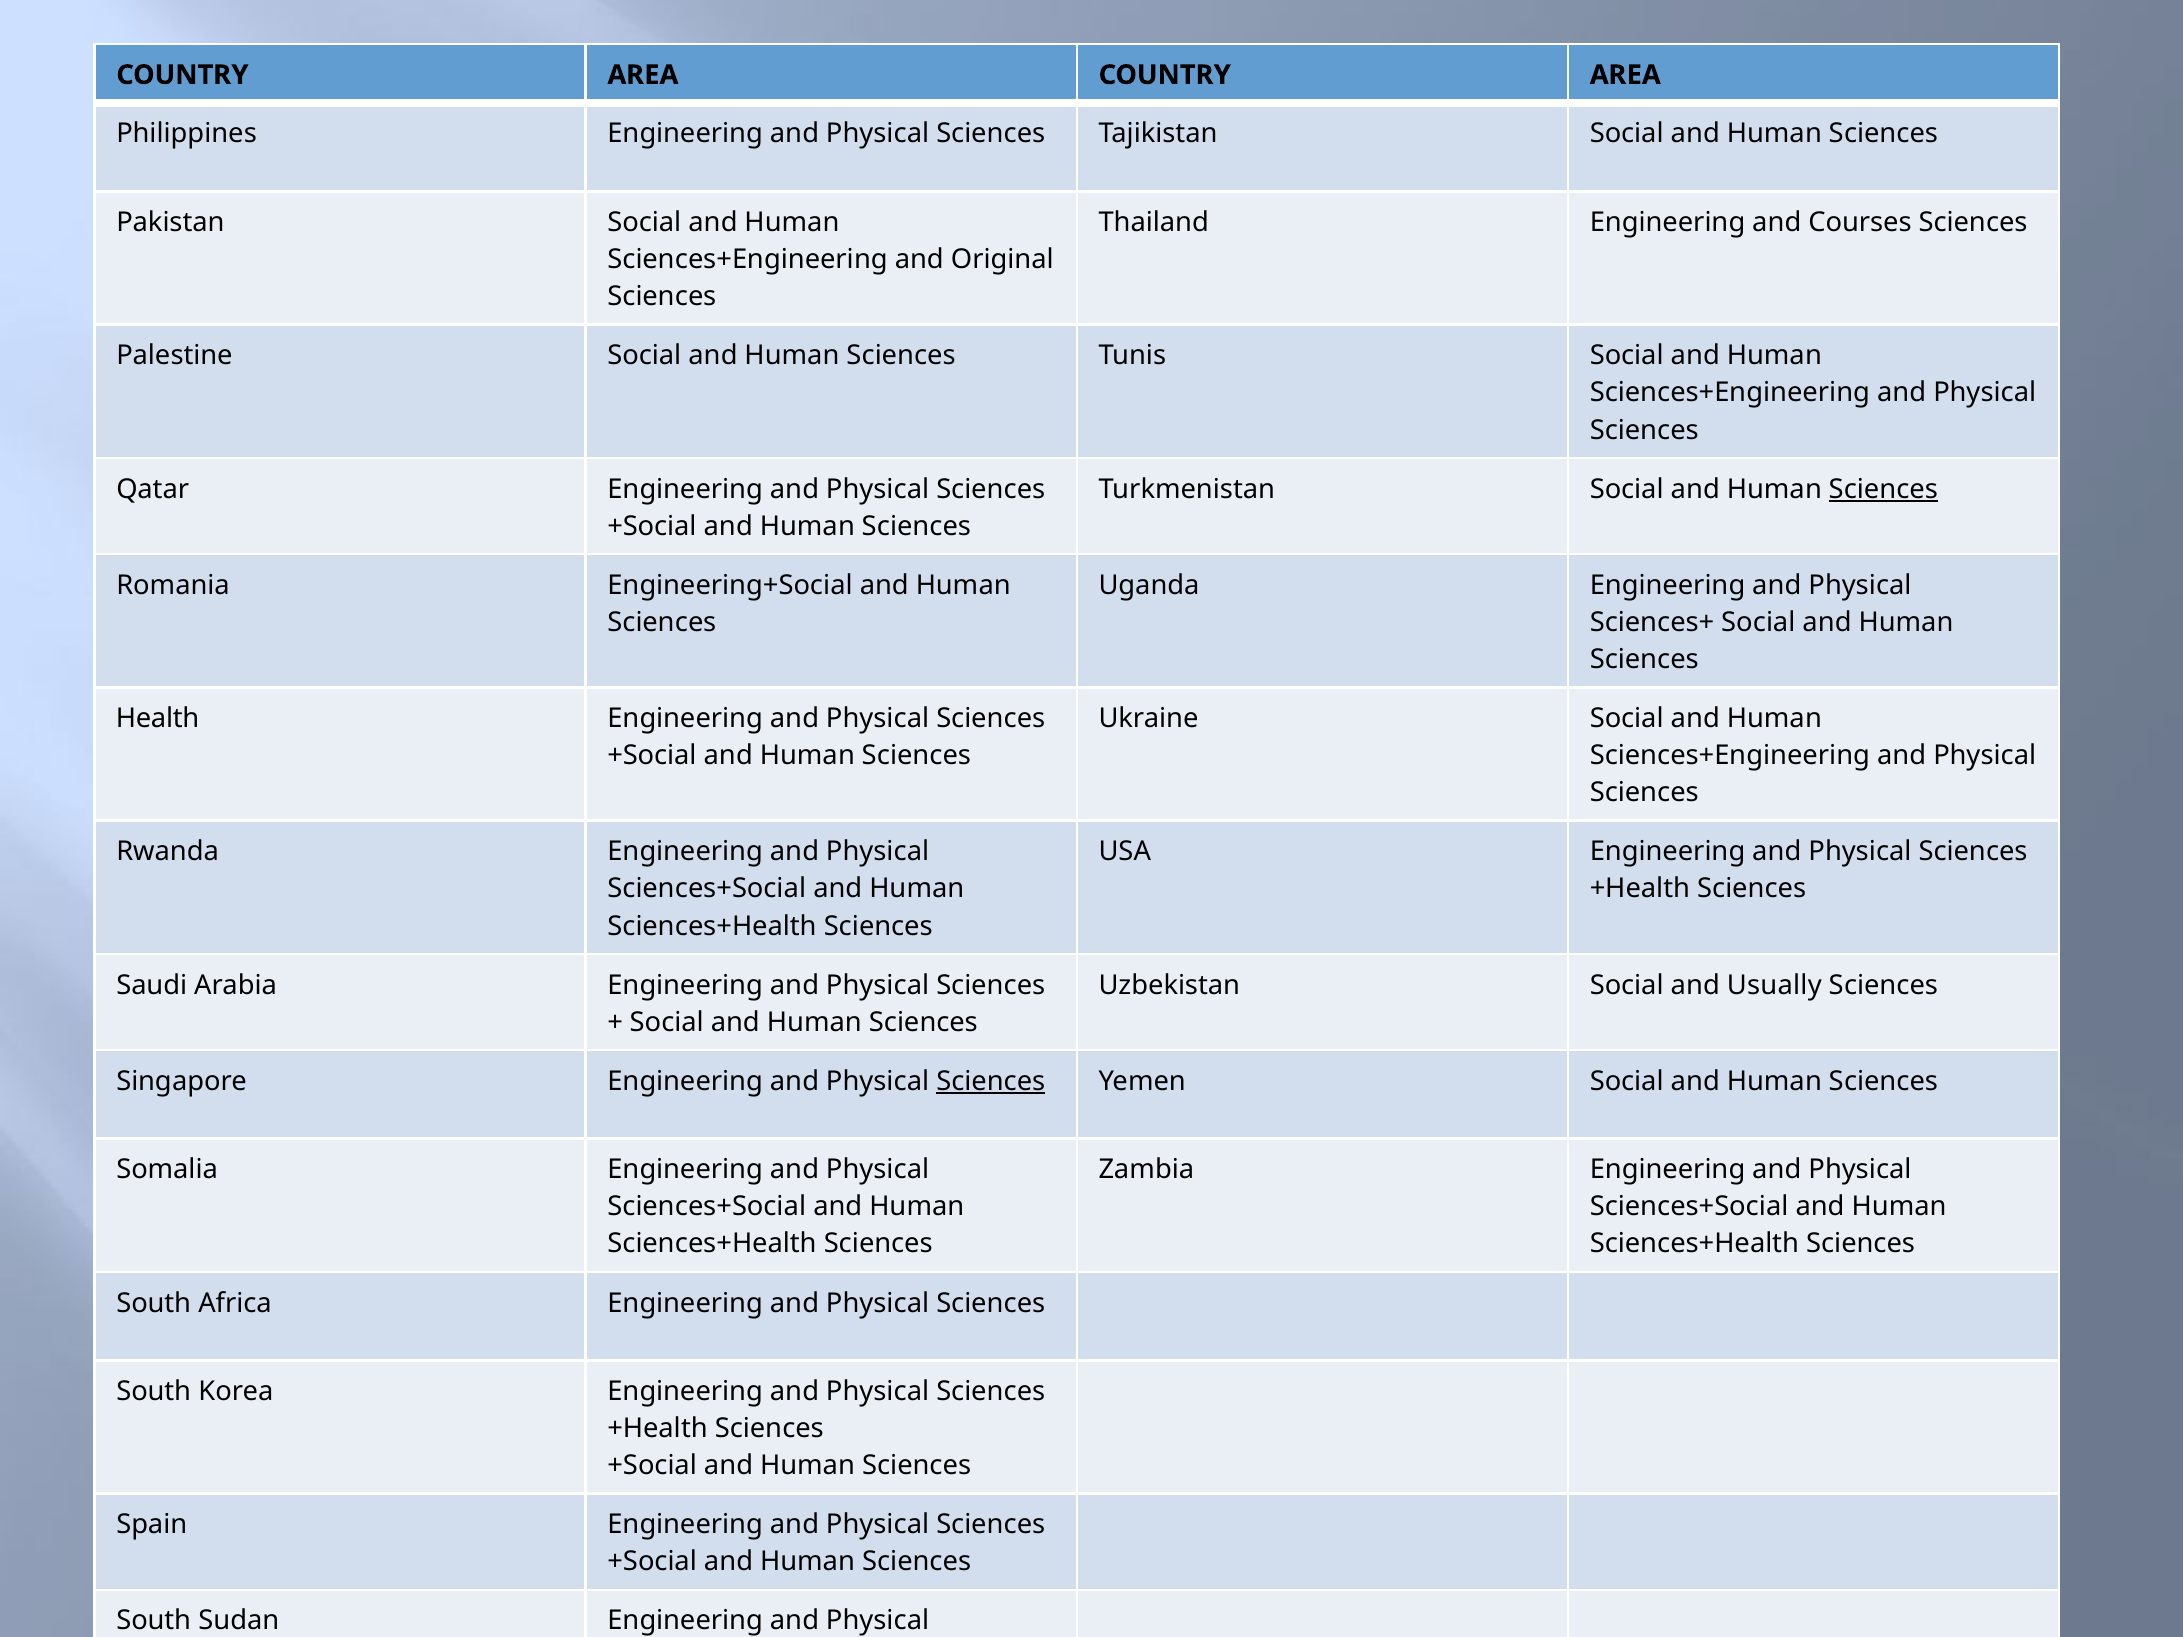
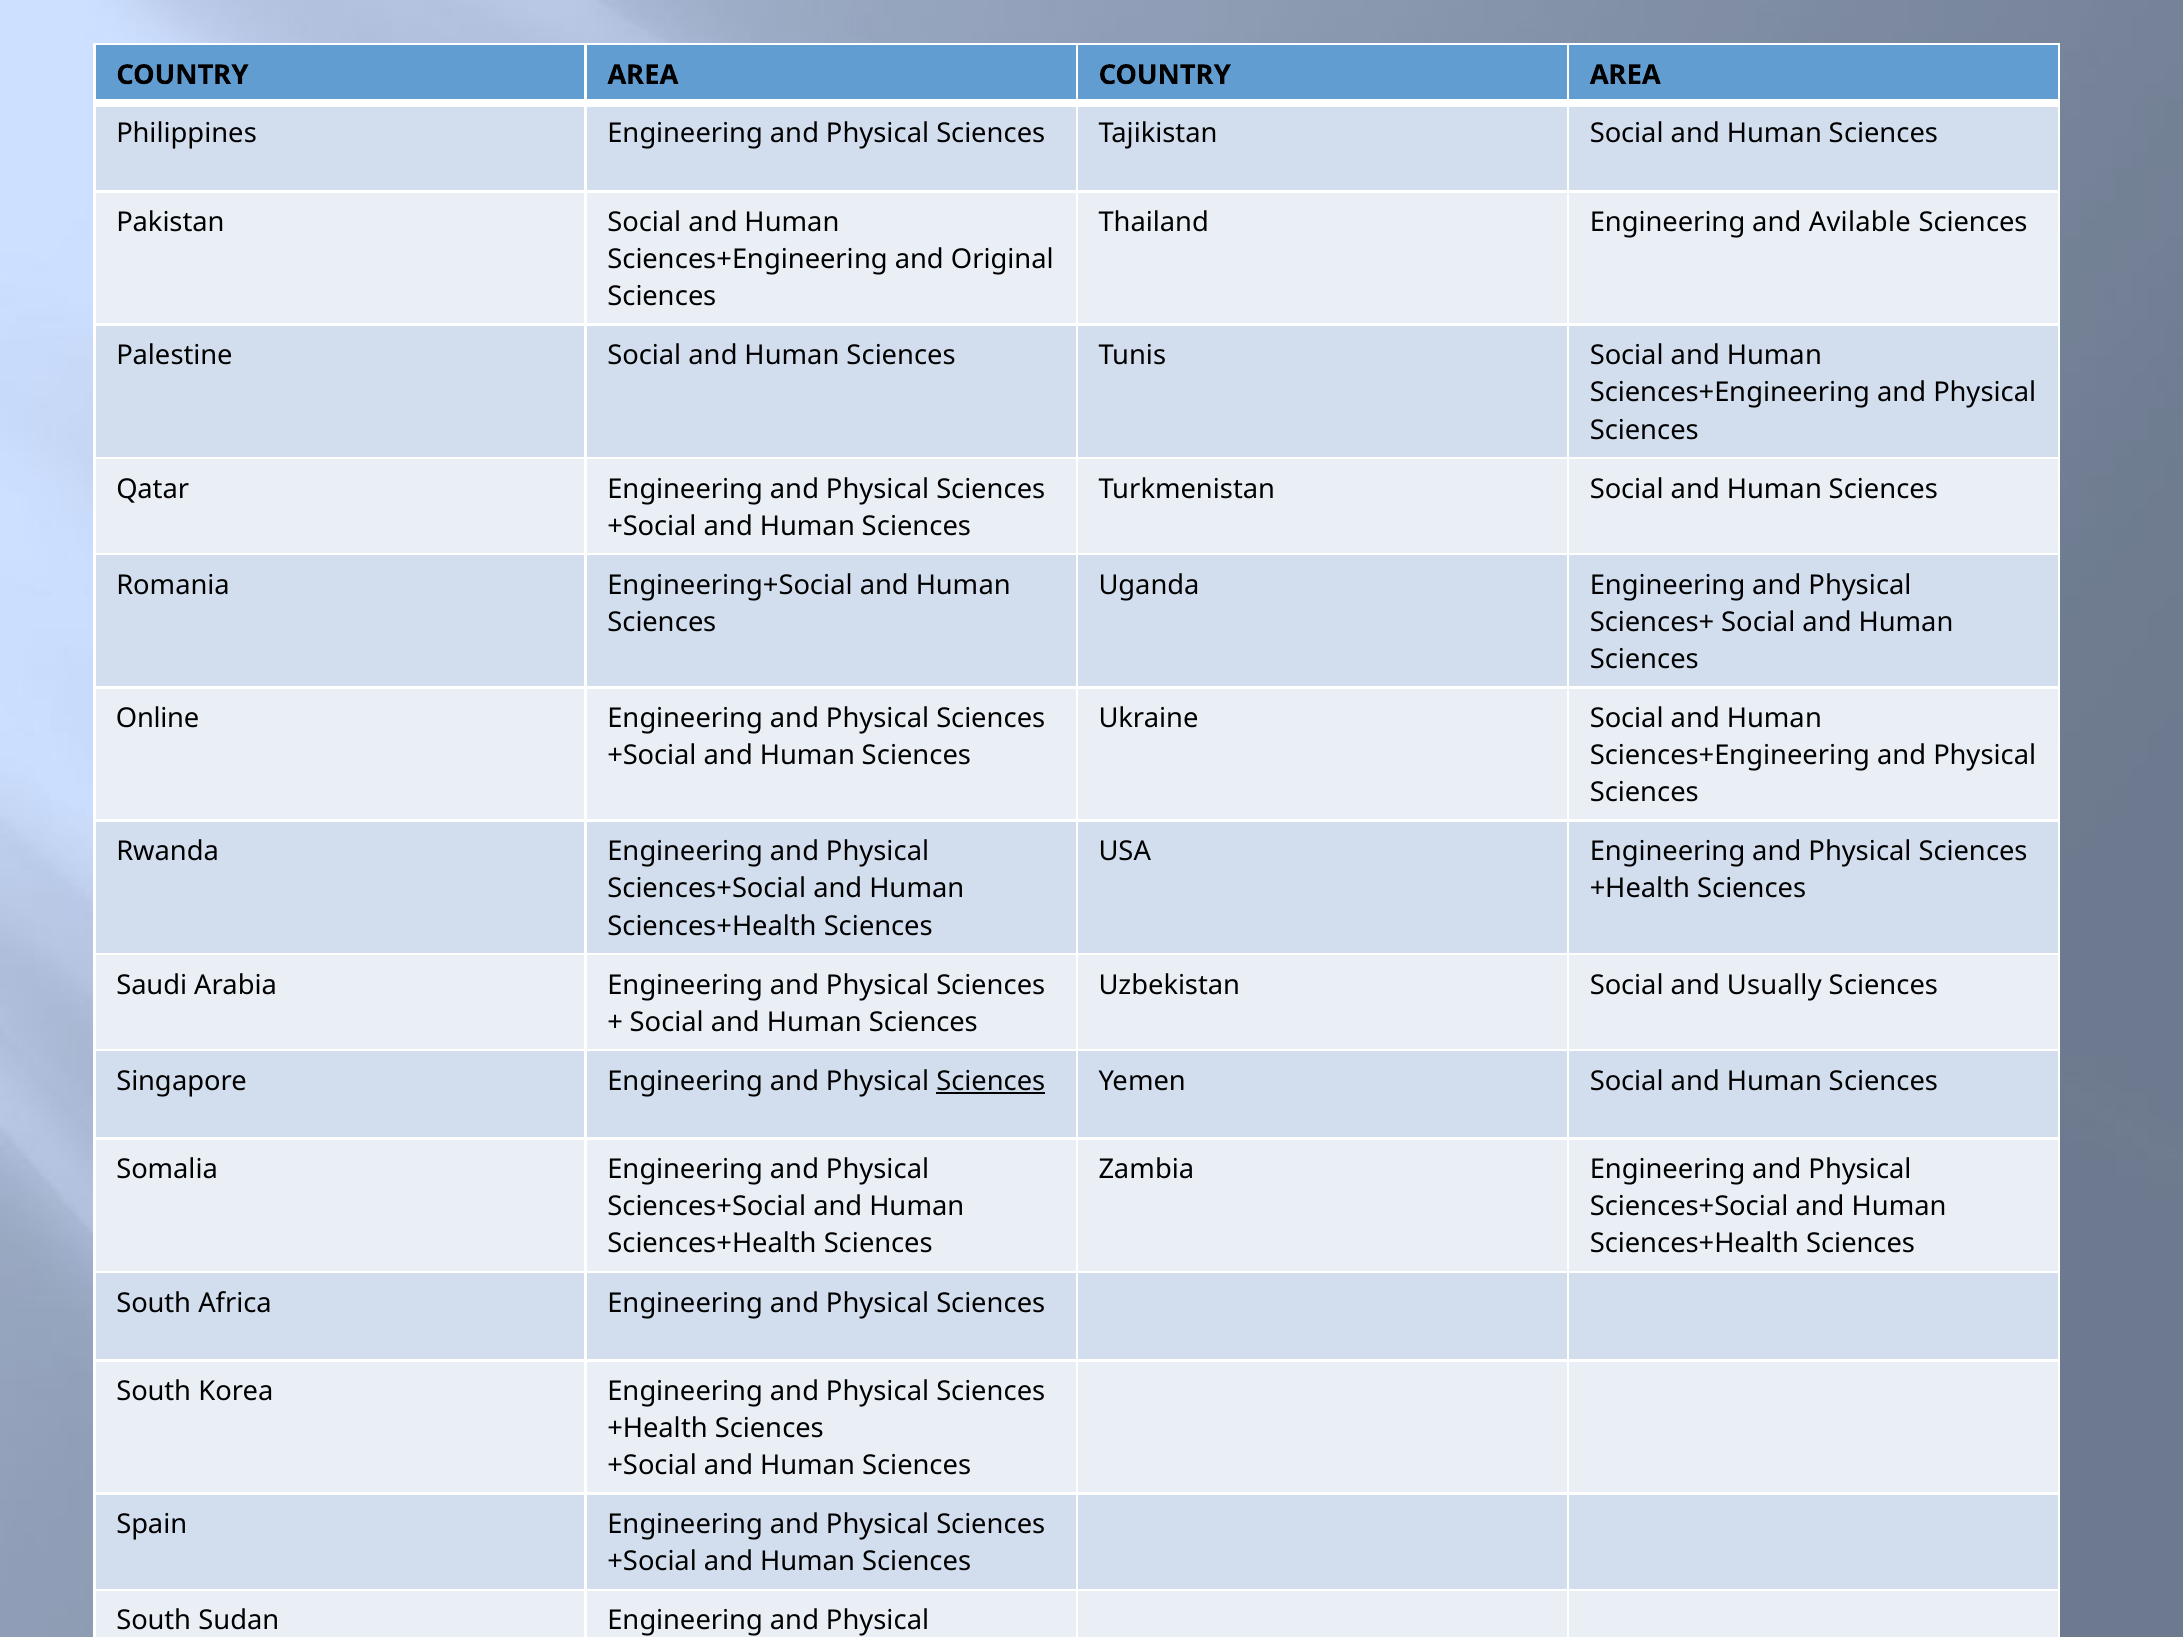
Courses: Courses -> Avilable (1860, 223)
Sciences underline: present -> none (1883, 489)
Health: Health -> Online (158, 719)
